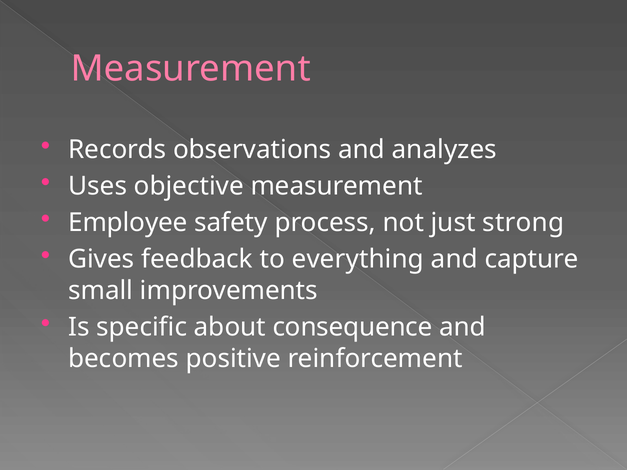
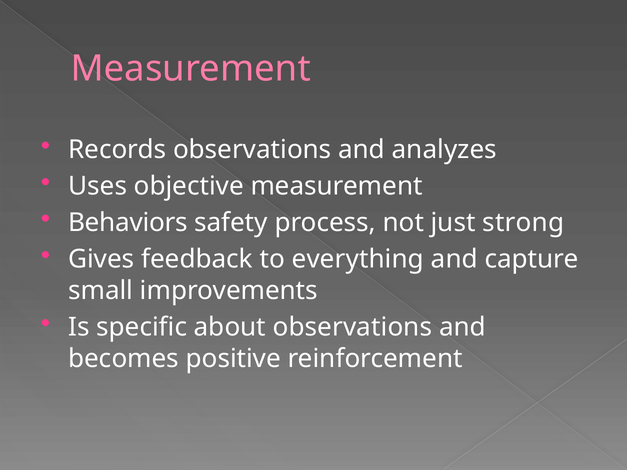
Employee: Employee -> Behaviors (128, 223)
about consequence: consequence -> observations (352, 327)
